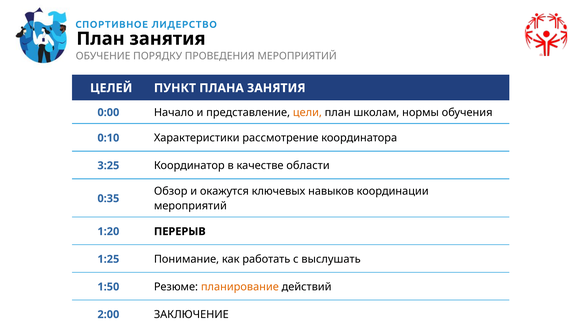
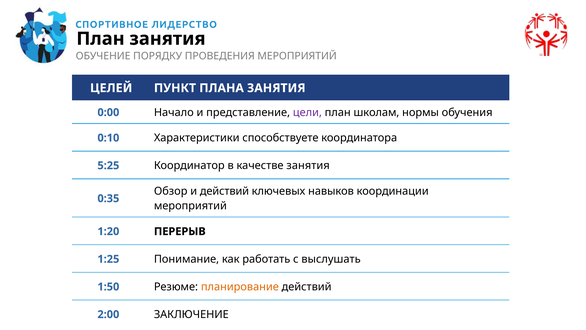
цели colour: orange -> purple (307, 112)
рассмотрение: рассмотрение -> способствуете (280, 138)
3:25: 3:25 -> 5:25 (108, 165)
качестве области: области -> занятия (308, 165)
и окажутся: окажутся -> действий (224, 191)
